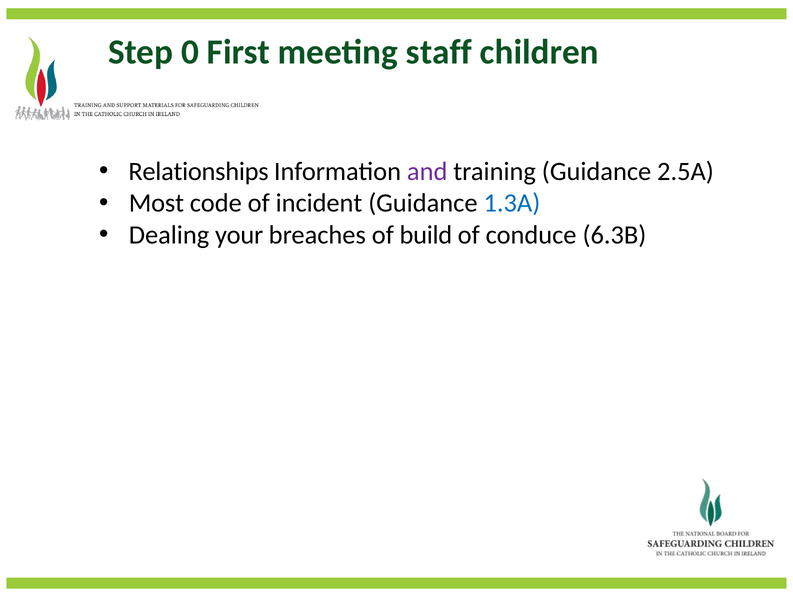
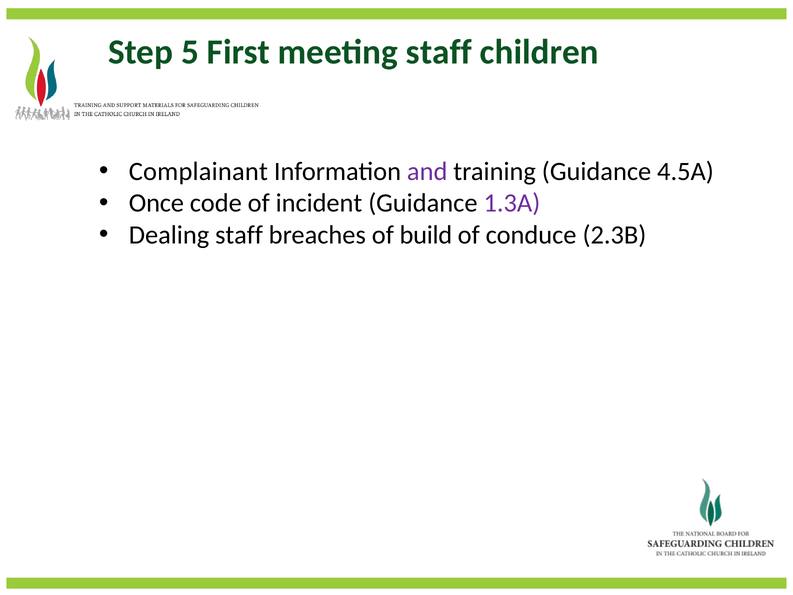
0: 0 -> 5 (190, 52)
Relationships: Relationships -> Complainant (198, 171)
2.5A: 2.5A -> 4.5A (685, 171)
Most: Most -> Once (156, 203)
1.3A colour: blue -> purple (512, 203)
Dealing your: your -> staff (239, 235)
6.3B: 6.3B -> 2.3B (614, 235)
